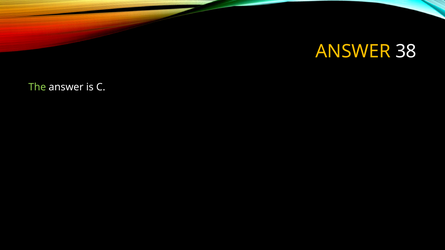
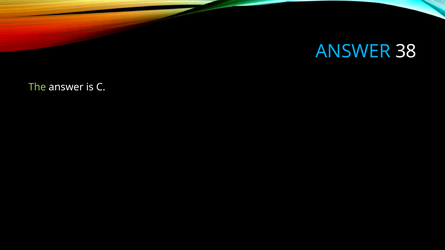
ANSWER colour: yellow -> light blue (353, 51)
